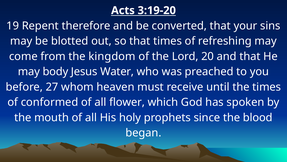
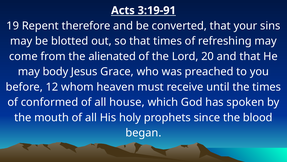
3:19-20: 3:19-20 -> 3:19-91 (157, 10)
kingdom: kingdom -> alienated (112, 56)
Water: Water -> Grace (117, 71)
27: 27 -> 12 (52, 87)
flower: flower -> house (127, 102)
